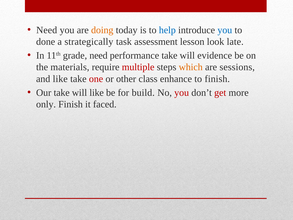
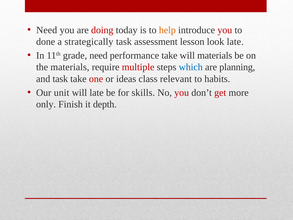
doing colour: orange -> red (102, 30)
help colour: blue -> orange (167, 30)
you colour: blue -> red (225, 30)
will evidence: evidence -> materials (215, 55)
which colour: orange -> blue (191, 67)
sessions: sessions -> planning (237, 67)
and like: like -> task (60, 79)
other: other -> ideas (126, 79)
enhance: enhance -> relevant (176, 79)
to finish: finish -> habits (217, 79)
Our take: take -> unit (62, 92)
will like: like -> late (97, 92)
build: build -> skills (143, 92)
faced: faced -> depth (105, 104)
